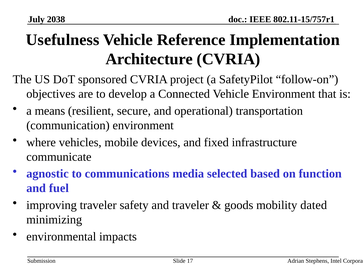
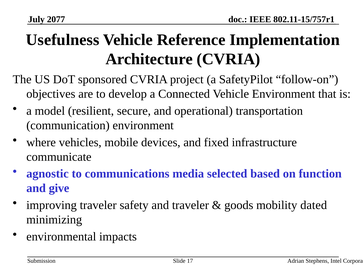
2038: 2038 -> 2077 (56, 19)
means: means -> model (50, 111)
fuel: fuel -> give (59, 188)
